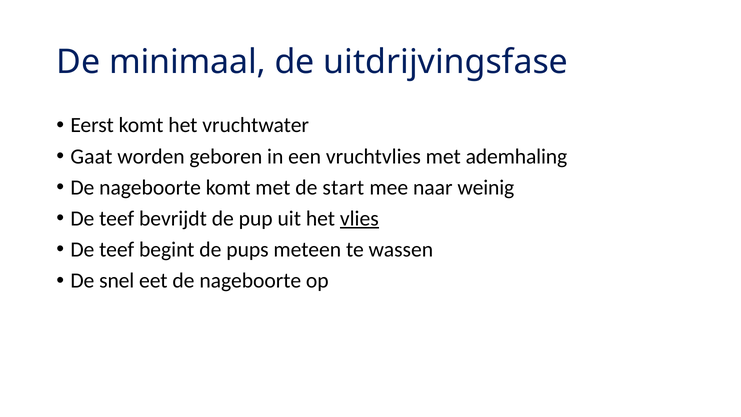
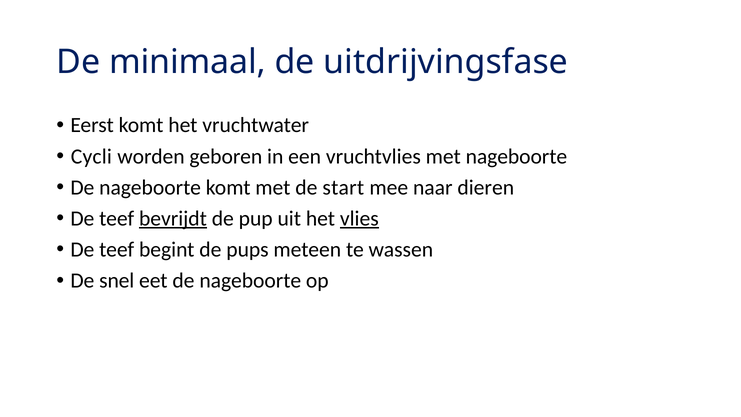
Gaat: Gaat -> Cycli (91, 156)
met ademhaling: ademhaling -> nageboorte (516, 156)
weinig: weinig -> dieren (486, 187)
bevrijdt underline: none -> present (173, 218)
